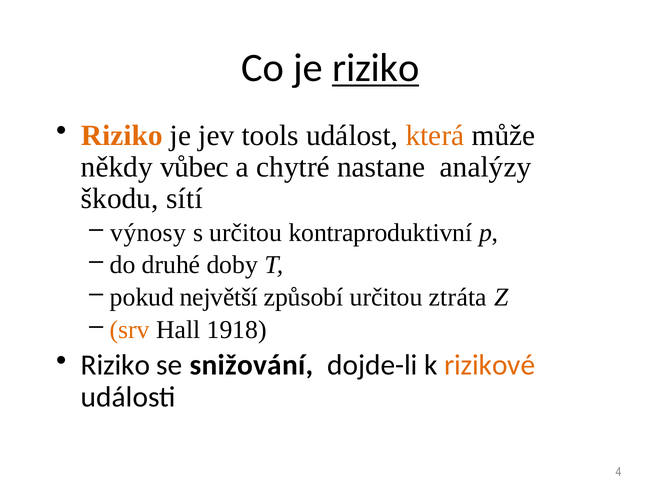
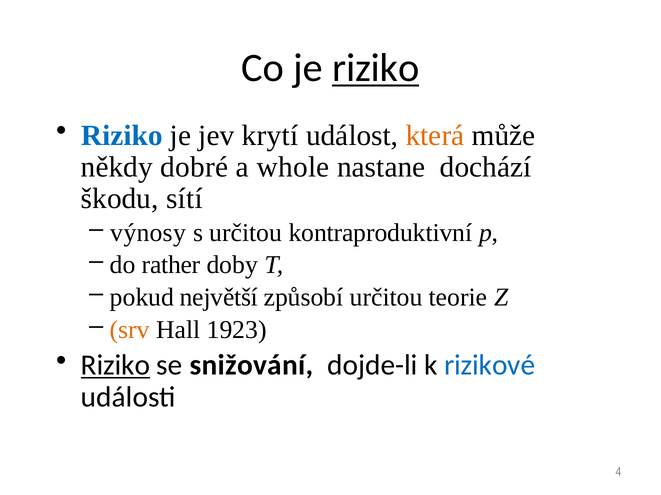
Riziko colour: orange -> blue (122, 136)
tools: tools -> krytí (270, 136)
vůbec: vůbec -> dobré (194, 167)
chytré: chytré -> whole (293, 167)
analýzy: analýzy -> dochází (486, 167)
druhé: druhé -> rather (171, 265)
ztráta: ztráta -> teorie (458, 298)
1918: 1918 -> 1923 (237, 330)
Riziko underline: none -> present (115, 366)
rizikové colour: orange -> blue (490, 366)
